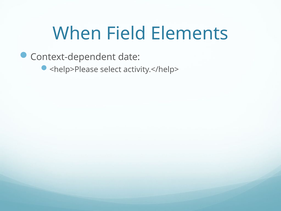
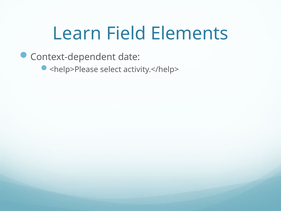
When: When -> Learn (77, 33)
